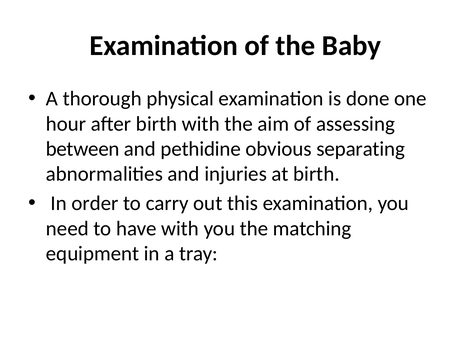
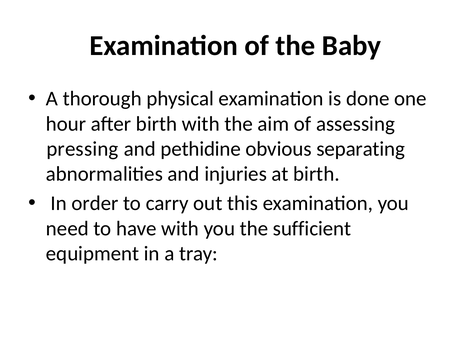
between: between -> pressing (82, 149)
matching: matching -> sufficient (312, 229)
